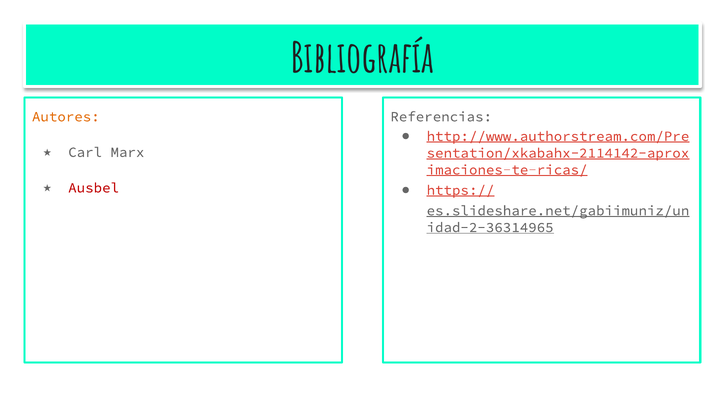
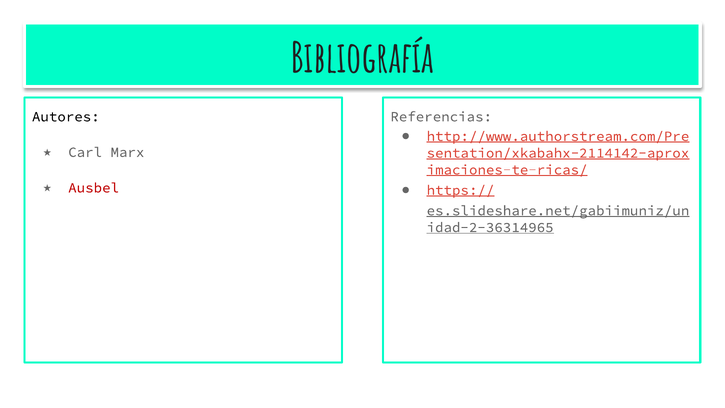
Autores colour: orange -> black (66, 117)
